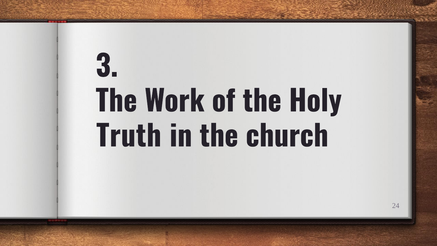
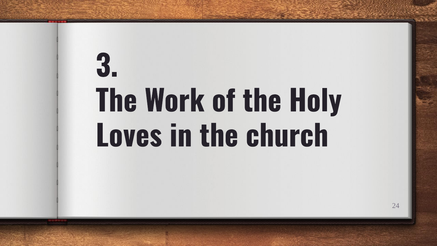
Truth: Truth -> Loves (129, 137)
